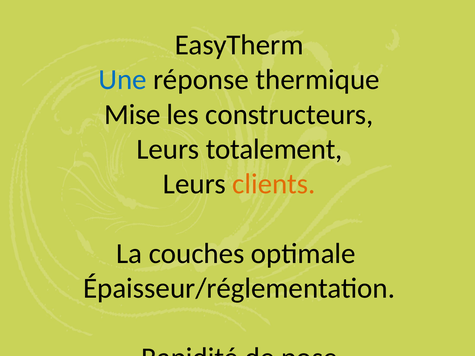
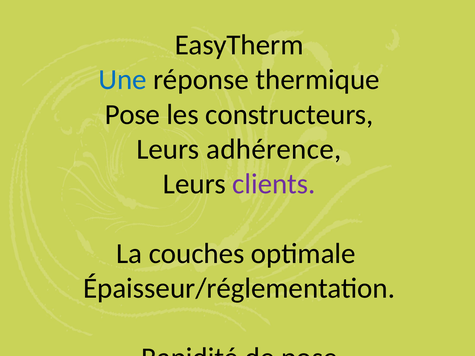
Mise: Mise -> Pose (132, 115)
Leurs totalement: totalement -> adhérence (274, 149)
clients colour: orange -> purple (274, 184)
